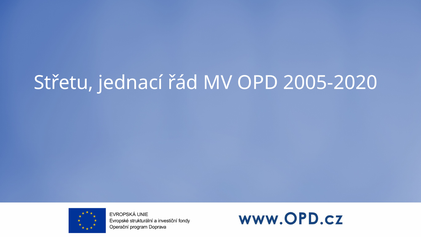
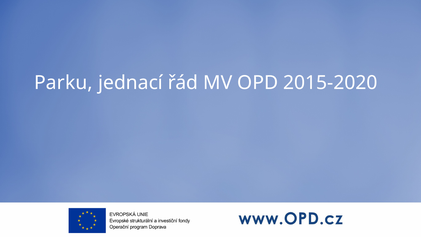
Střetu: Střetu -> Parku (63, 83)
2005-2020: 2005-2020 -> 2015-2020 (330, 83)
